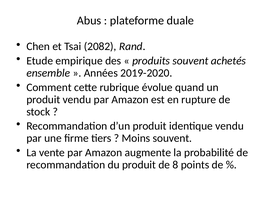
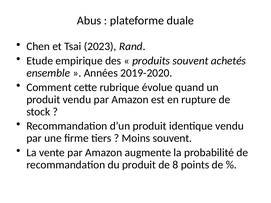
2082: 2082 -> 2023 (100, 47)
